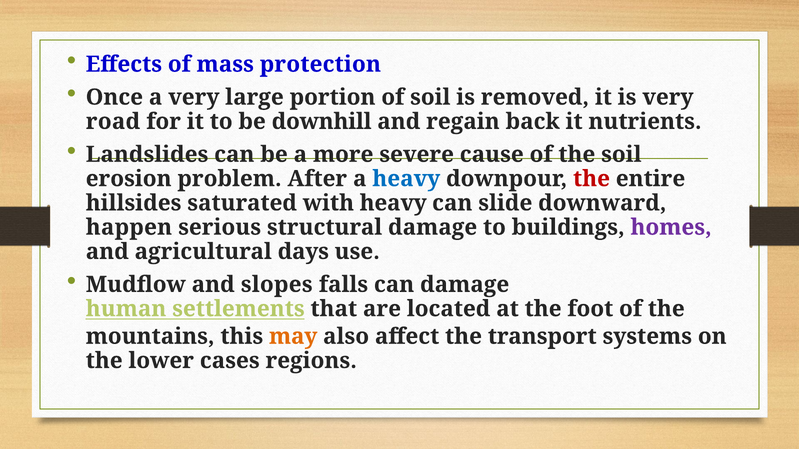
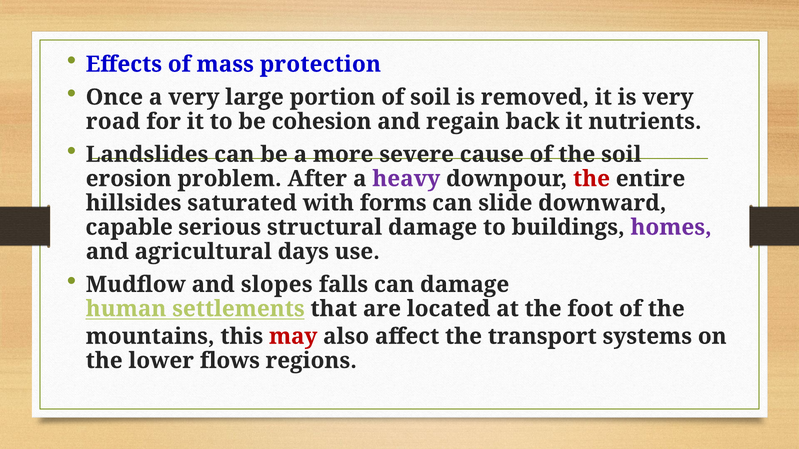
downhill: downhill -> cohesion (322, 122)
heavy colour: blue -> purple (406, 179)
with heavy: heavy -> forms (393, 203)
happen: happen -> capable (129, 227)
may colour: orange -> red (293, 337)
cases: cases -> flows (230, 361)
